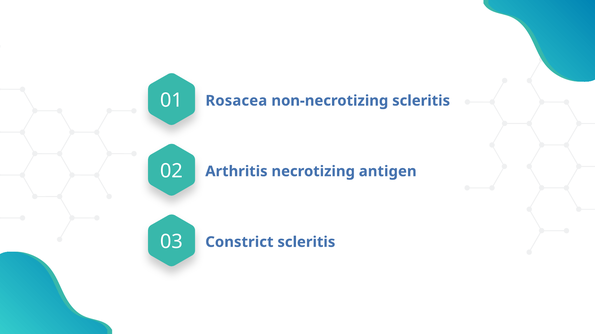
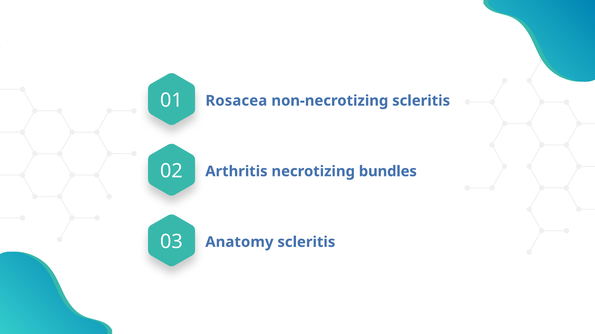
antigen: antigen -> bundles (388, 172)
Constrict: Constrict -> Anatomy (239, 243)
